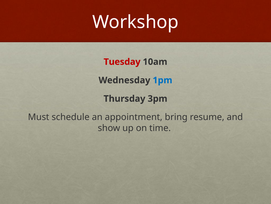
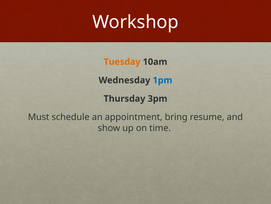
Tuesday colour: red -> orange (122, 62)
